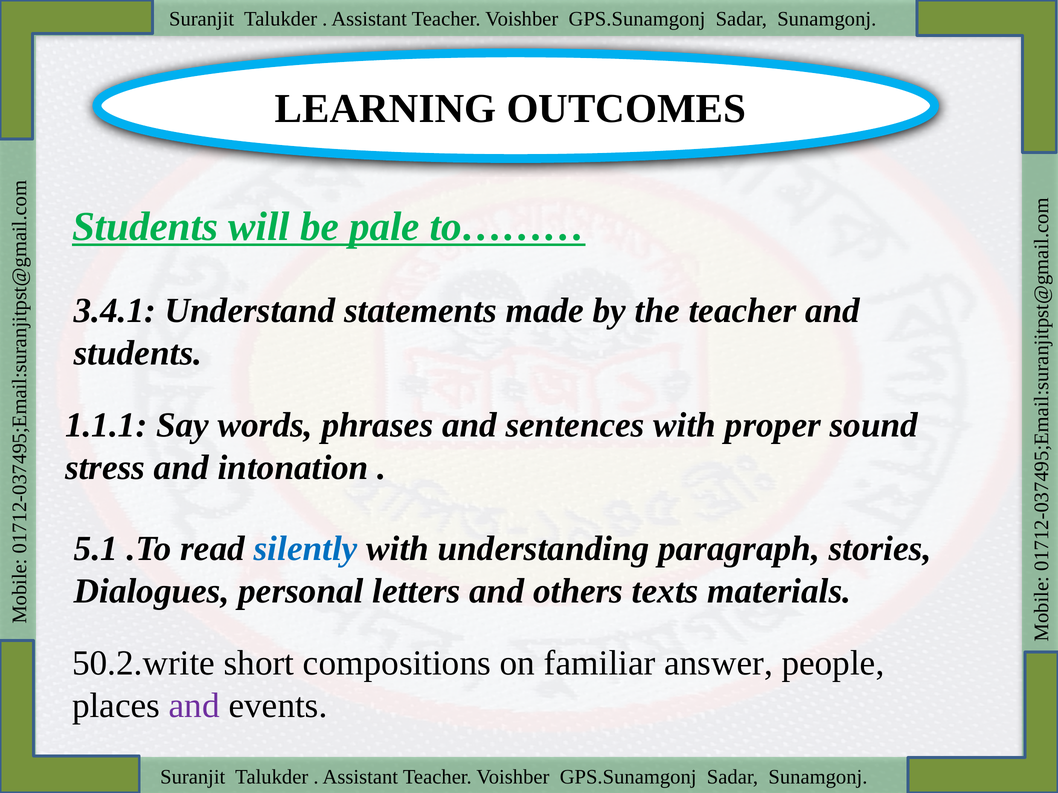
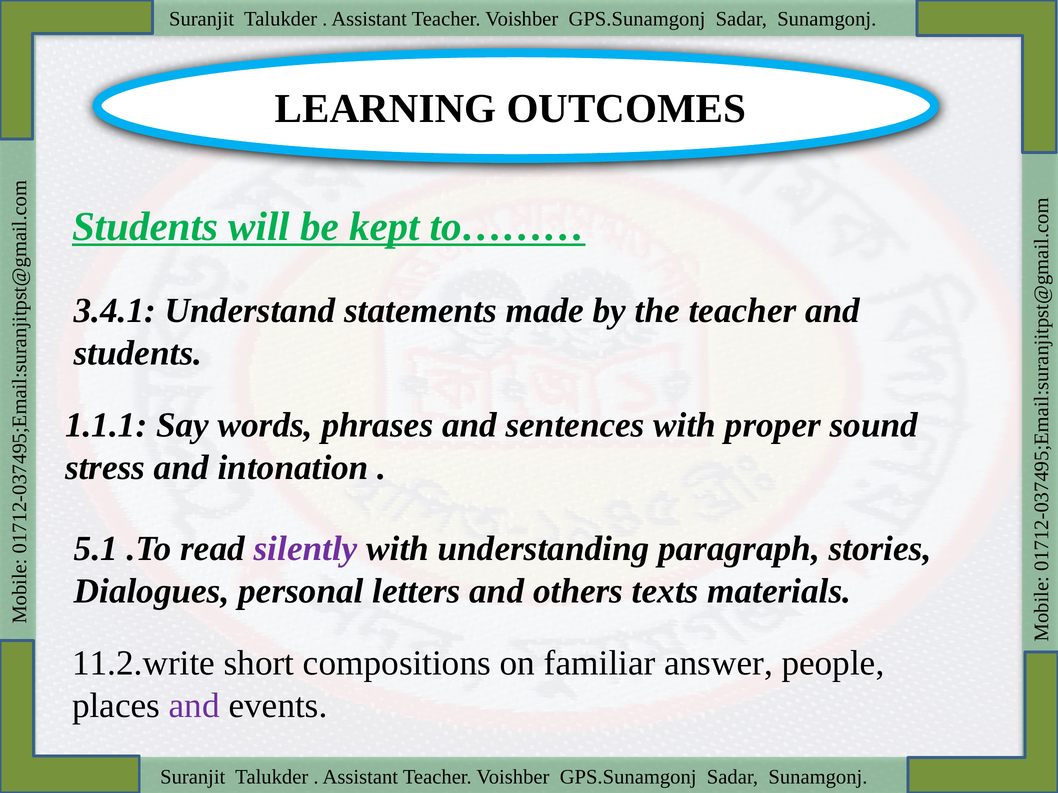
pale: pale -> kept (384, 227)
silently colour: blue -> purple (306, 549)
50.2.write: 50.2.write -> 11.2.write (144, 664)
